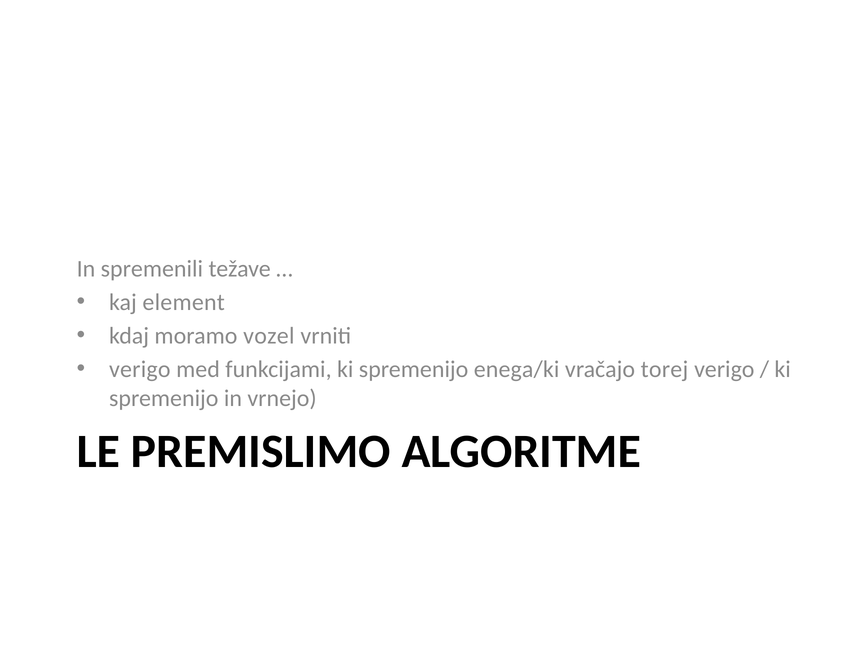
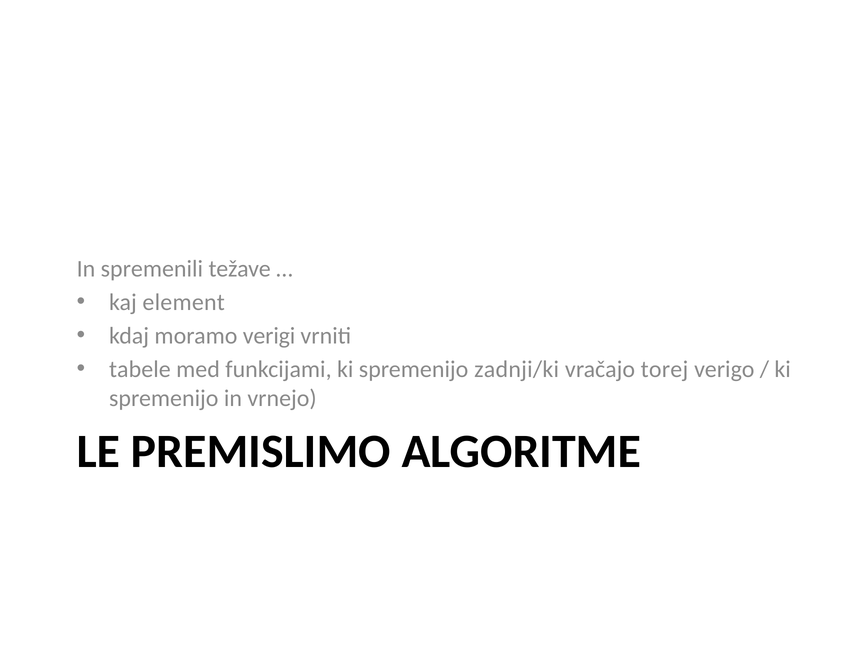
vozel: vozel -> verigi (269, 336)
verigo: verigo -> tabele (140, 370)
enega/ki: enega/ki -> zadnji/ki (517, 370)
